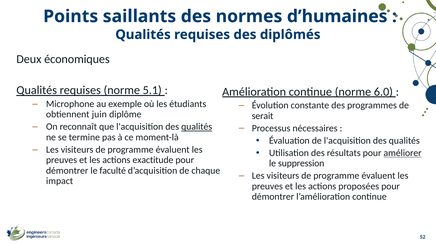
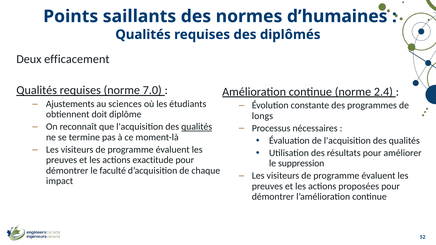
économiques: économiques -> efficacement (77, 59)
5.1: 5.1 -> 7.0 (152, 90)
6.0: 6.0 -> 2.4 (383, 92)
Microphone: Microphone -> Ajustements (70, 104)
exemple: exemple -> sciences (125, 104)
juin: juin -> doit (99, 115)
serait: serait -> longs (262, 116)
améliorer underline: present -> none (403, 153)
